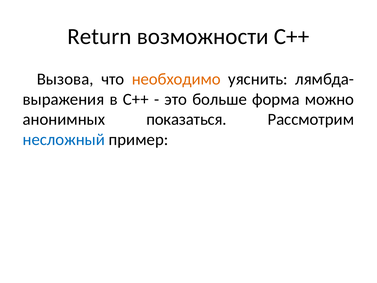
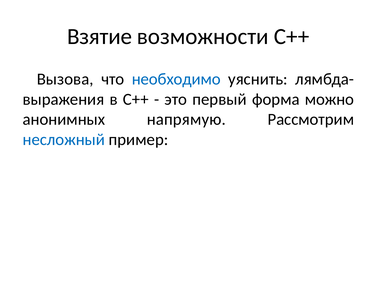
Return: Return -> Взятие (100, 36)
необходимо colour: orange -> blue (176, 79)
больше: больше -> первый (219, 99)
показаться: показаться -> напрямую (186, 119)
